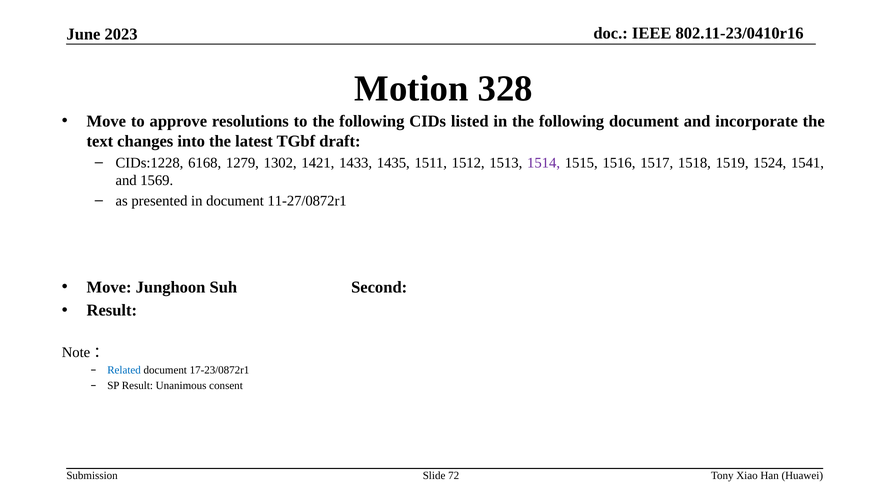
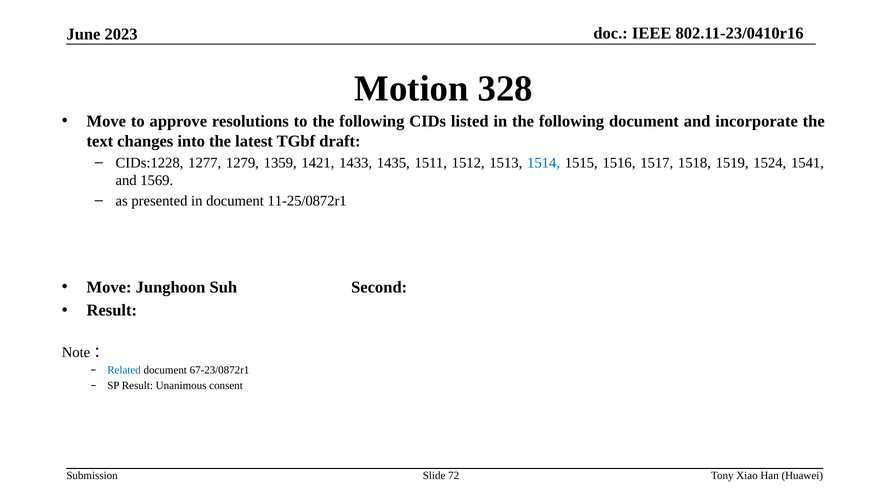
6168: 6168 -> 1277 (205, 163)
1302: 1302 -> 1359 (280, 163)
1514 colour: purple -> blue (544, 163)
11-27/0872r1: 11-27/0872r1 -> 11-25/0872r1 (307, 201)
17-23/0872r1: 17-23/0872r1 -> 67-23/0872r1 (219, 370)
